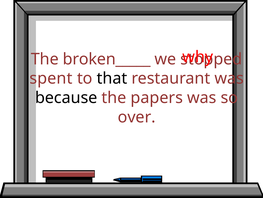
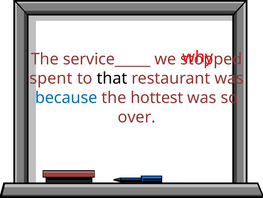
broken_____: broken_____ -> service_____ (107, 59)
because colour: black -> blue (66, 97)
papers: papers -> hottest (157, 97)
